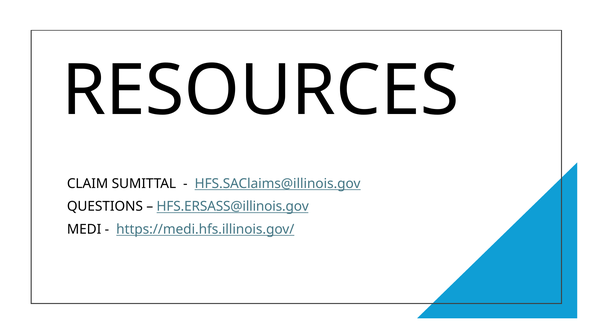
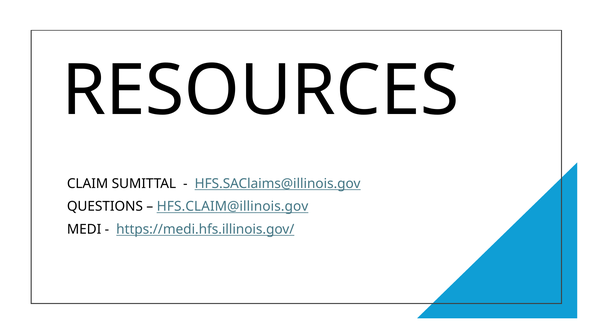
HFS.ERSASS@illinois.gov: HFS.ERSASS@illinois.gov -> HFS.CLAIM@illinois.gov (232, 206)
